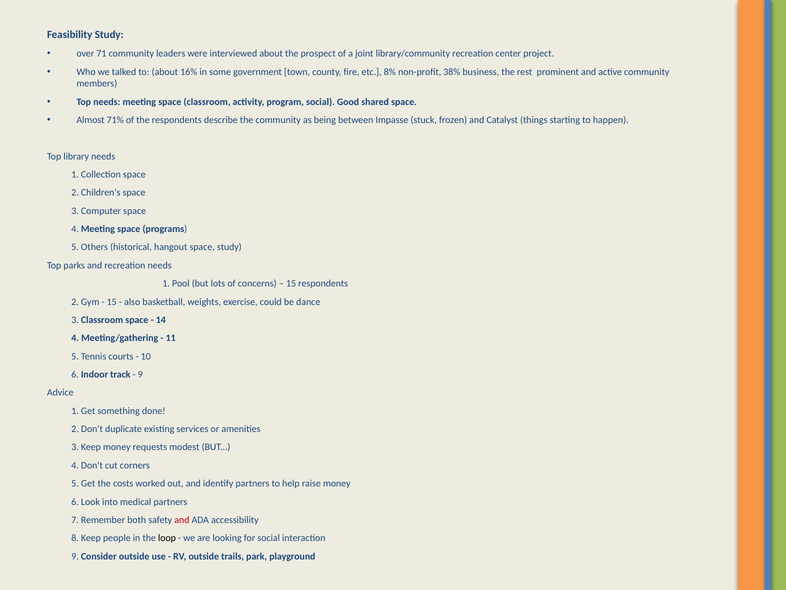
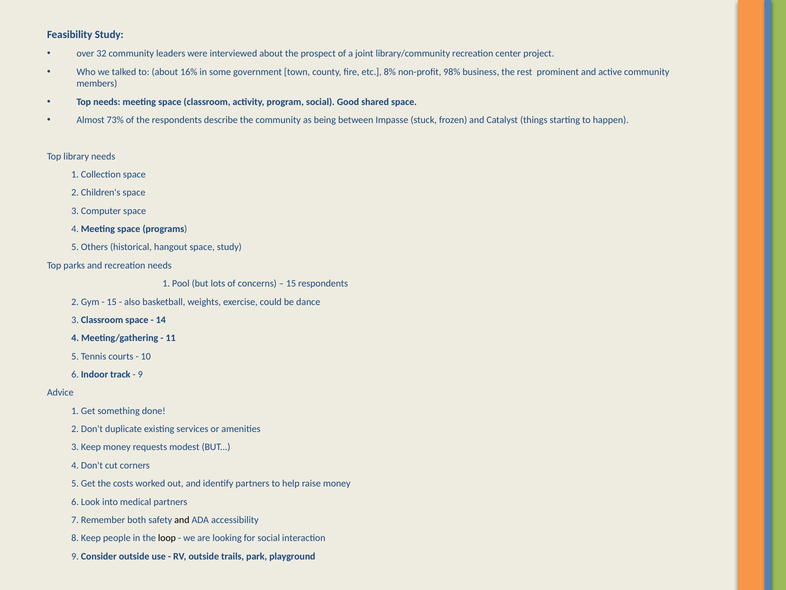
71: 71 -> 32 (101, 54)
38%: 38% -> 98% (452, 72)
71%: 71% -> 73% (115, 120)
and colour: red -> black (182, 520)
